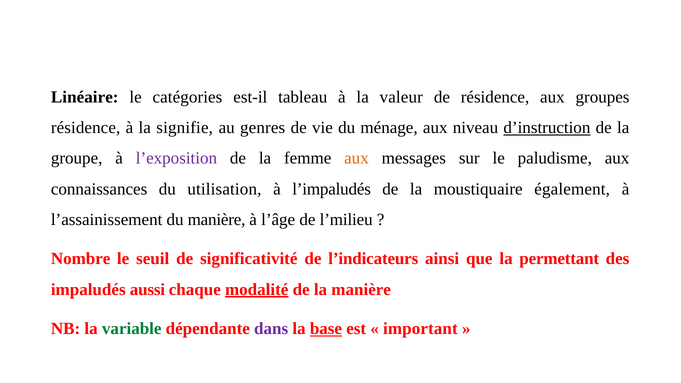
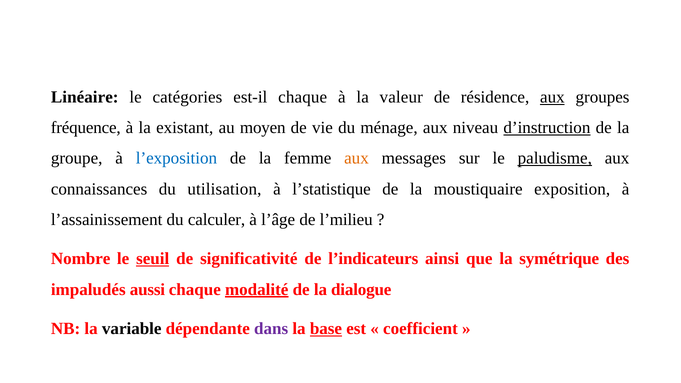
est-il tableau: tableau -> chaque (303, 97)
aux underline: none -> present (552, 97)
résidence: résidence -> fréquence (86, 128)
signifie: signifie -> existant (185, 128)
genres: genres -> moyen (263, 128)
l’exposition colour: purple -> blue (176, 158)
paludisme underline: none -> present (555, 158)
l’impaludés: l’impaludés -> l’statistique (332, 189)
également: également -> exposition (572, 189)
du manière: manière -> calculer (217, 220)
seuil underline: none -> present (153, 259)
permettant: permettant -> symétrique (559, 259)
la manière: manière -> dialogue (361, 289)
variable colour: green -> black (132, 329)
important: important -> coefficient (420, 329)
